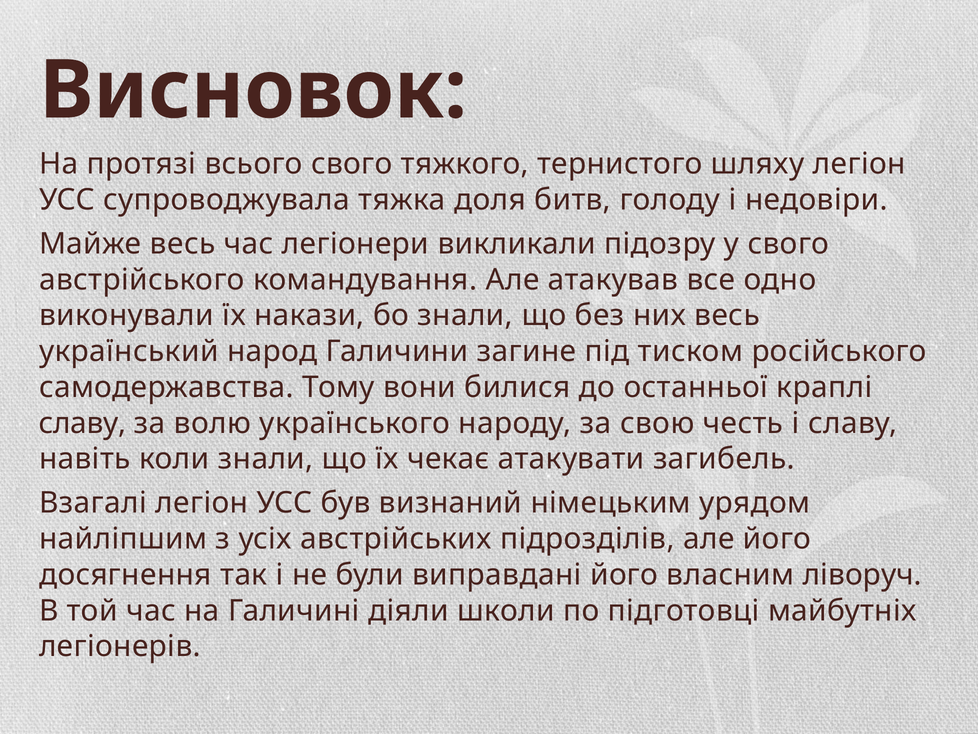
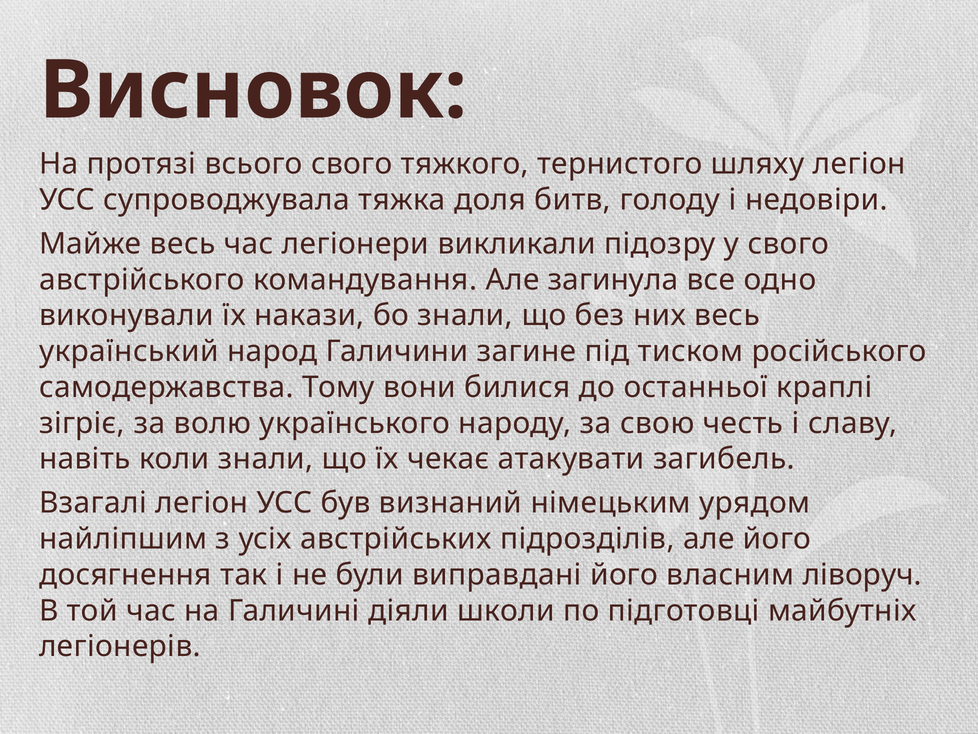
атакував: атакував -> загинула (613, 279)
славу: славу -> зігріє (82, 423)
